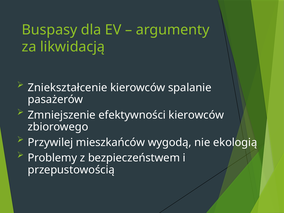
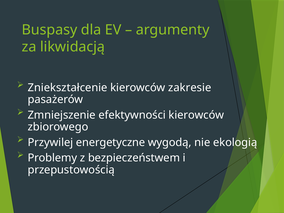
spalanie: spalanie -> zakresie (190, 88)
mieszkańców: mieszkańców -> energetyczne (111, 142)
